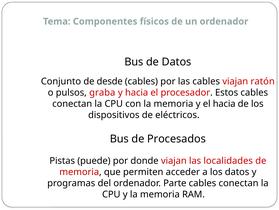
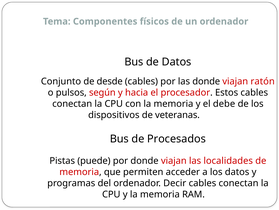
las cables: cables -> donde (206, 81)
graba: graba -> según (102, 92)
el hacia: hacia -> debe (224, 103)
eléctricos: eléctricos -> veteranas (177, 115)
Parte: Parte -> Decir (175, 183)
